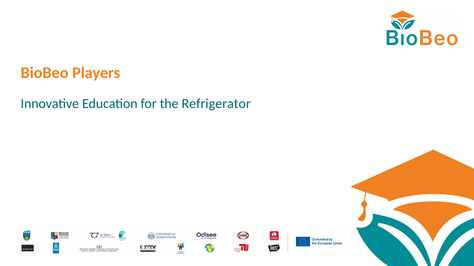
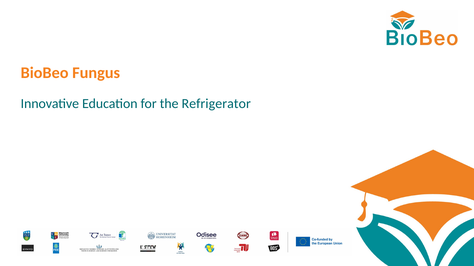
Players: Players -> Fungus (96, 73)
